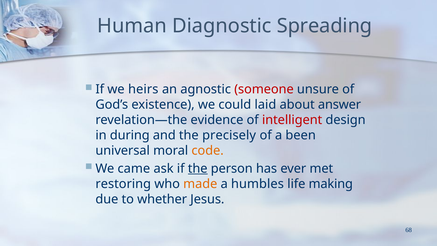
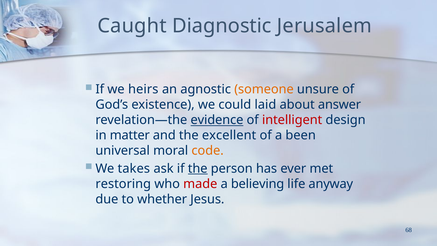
Human: Human -> Caught (132, 26)
Spreading: Spreading -> Jerusalem (324, 26)
someone colour: red -> orange (264, 89)
evidence underline: none -> present (217, 120)
during: during -> matter (130, 135)
precisely: precisely -> excellent (229, 135)
came: came -> takes (134, 168)
made colour: orange -> red (200, 184)
humbles: humbles -> believing (258, 184)
making: making -> anyway (331, 184)
